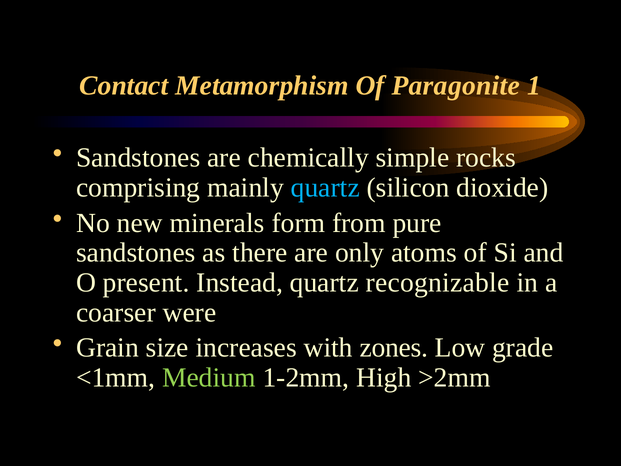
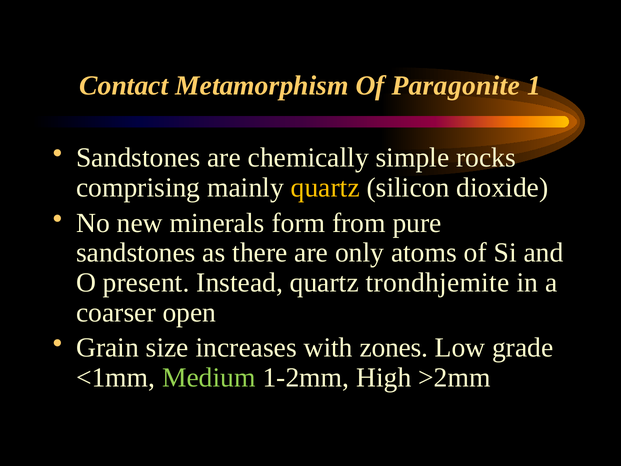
quartz colour: light blue -> yellow (325, 187)
recognizable: recognizable -> trondhjemite (438, 282)
were: were -> open (189, 312)
